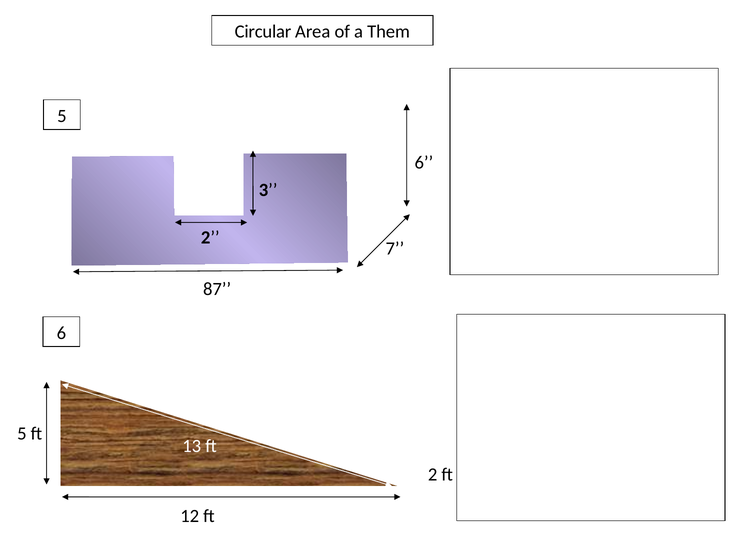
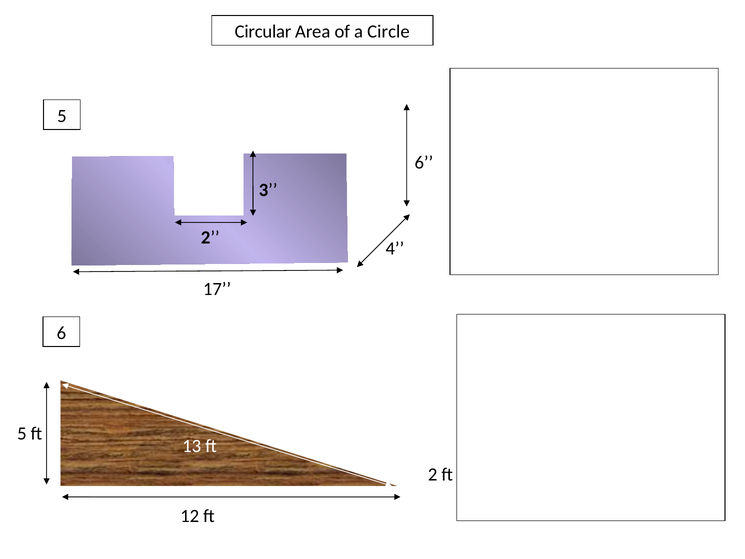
Them: Them -> Circle (388, 32)
7: 7 -> 4 (395, 248)
87: 87 -> 17 (217, 289)
